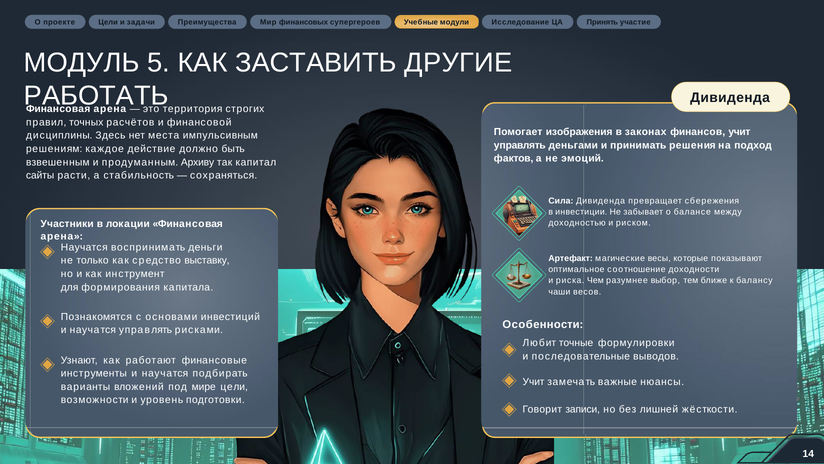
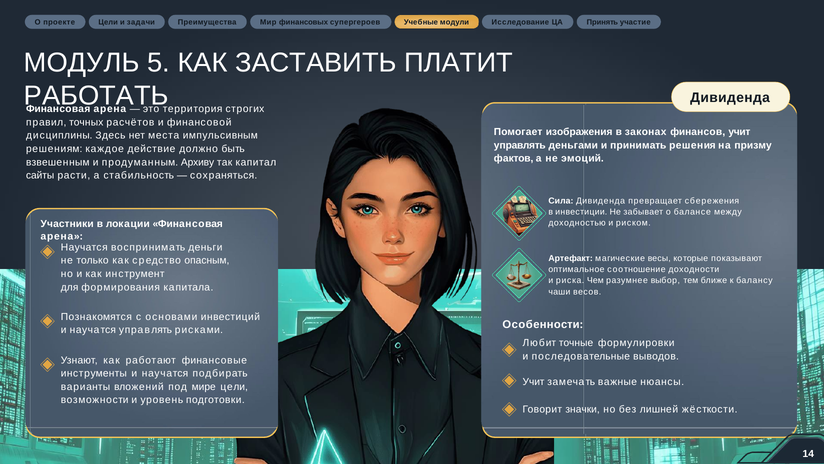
ДРУГИЕ: ДРУГИЕ -> ПЛАТИТ (459, 63)
подход: подход -> призму (753, 145)
выставку: выставку -> опасным (207, 260)
записи: записи -> значки (583, 409)
